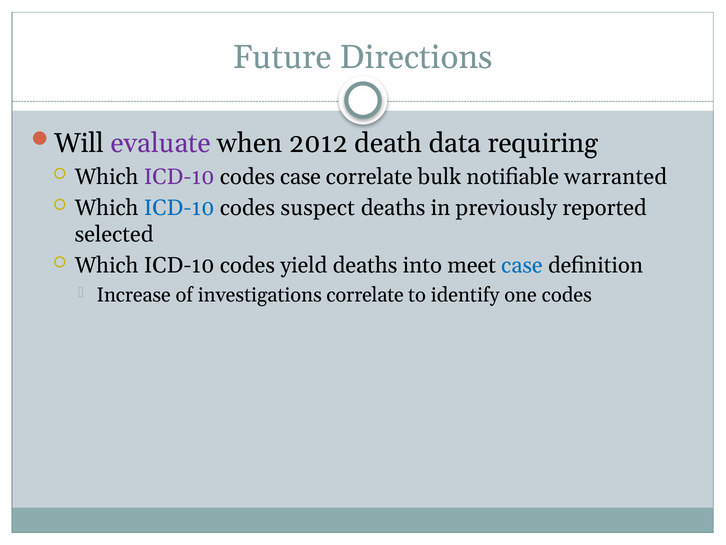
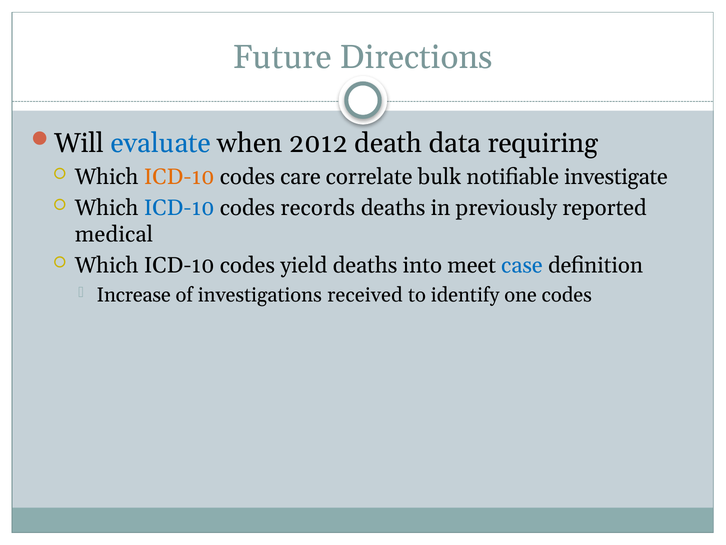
evaluate colour: purple -> blue (161, 143)
ICD-10 colour: purple -> orange (179, 177)
codes case: case -> care (301, 177)
warranted: warranted -> investigate (616, 177)
suspect: suspect -> records (318, 208)
selected: selected -> medical (114, 234)
investigations correlate: correlate -> received (365, 295)
